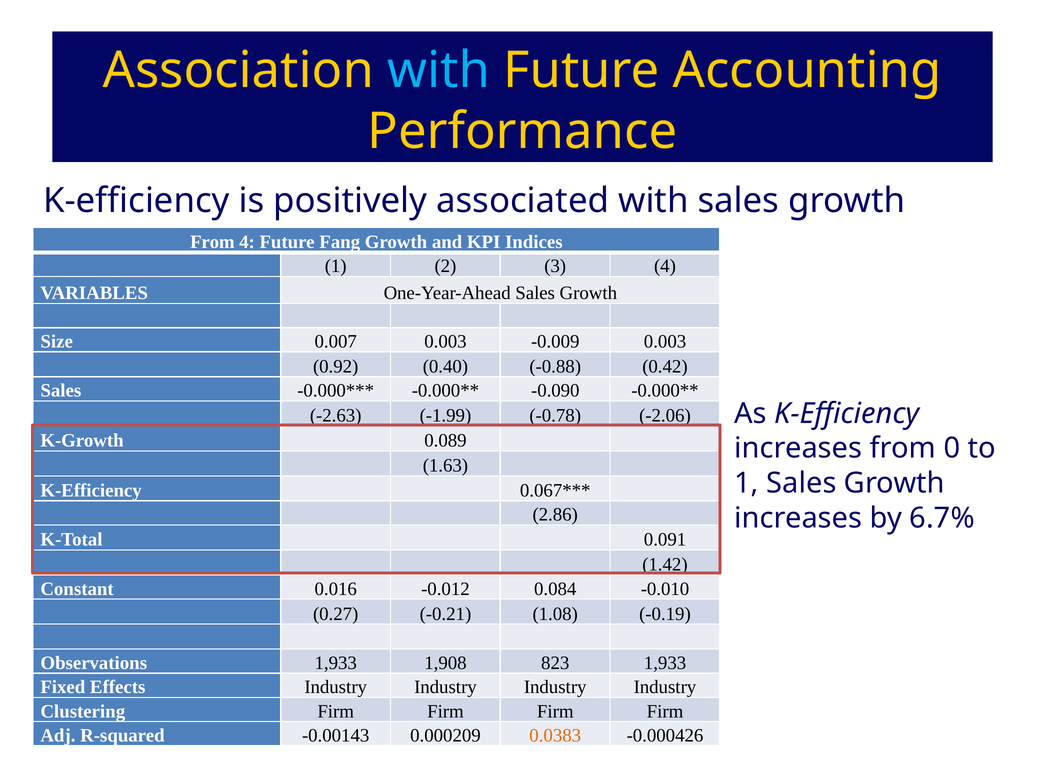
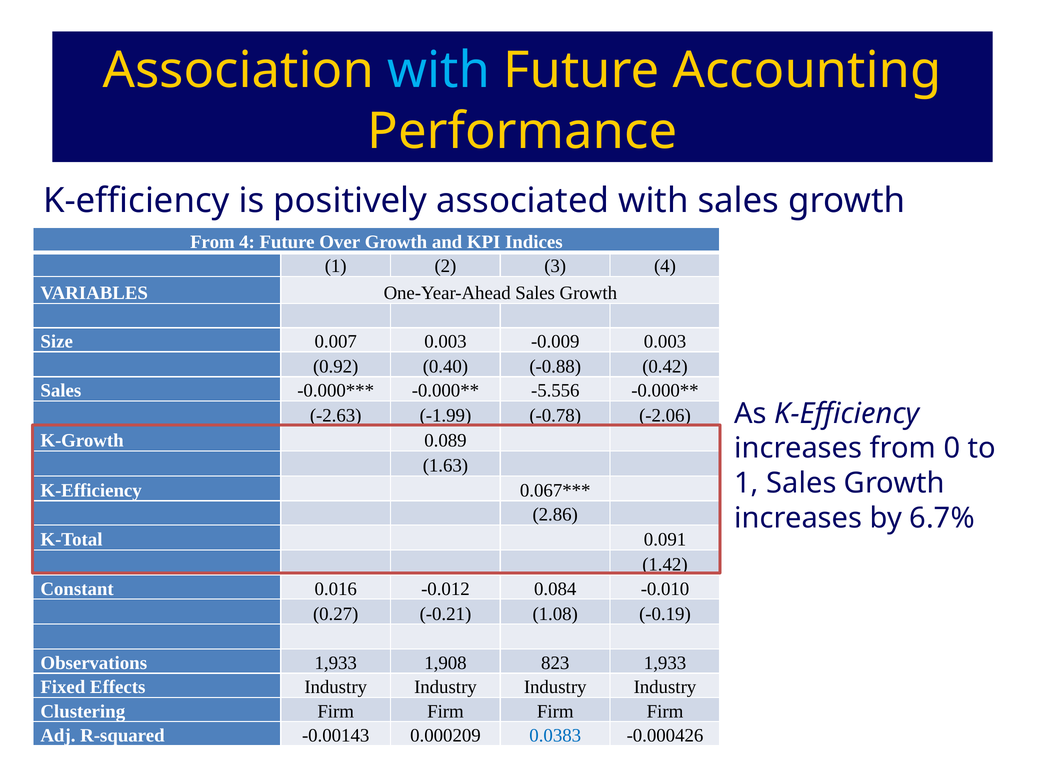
Fang: Fang -> Over (340, 242)
-0.090: -0.090 -> -5.556 (555, 391)
0.0383 colour: orange -> blue (555, 735)
